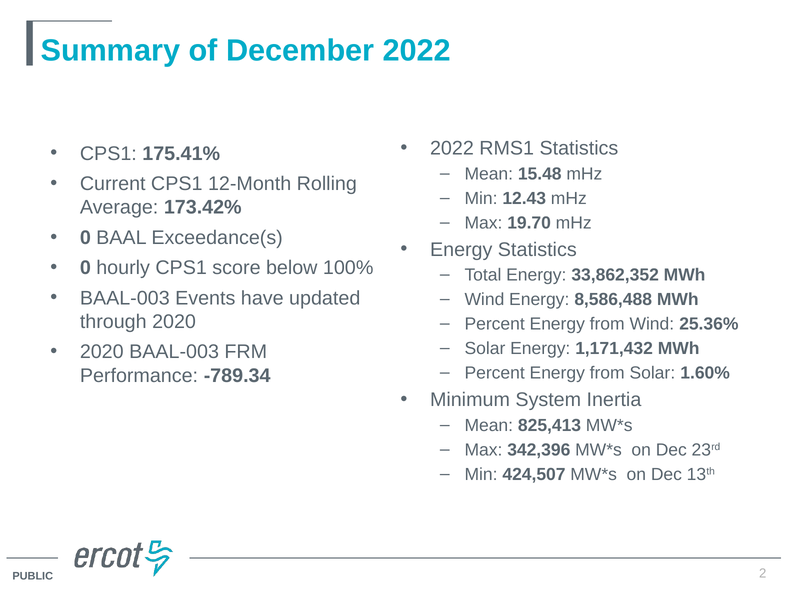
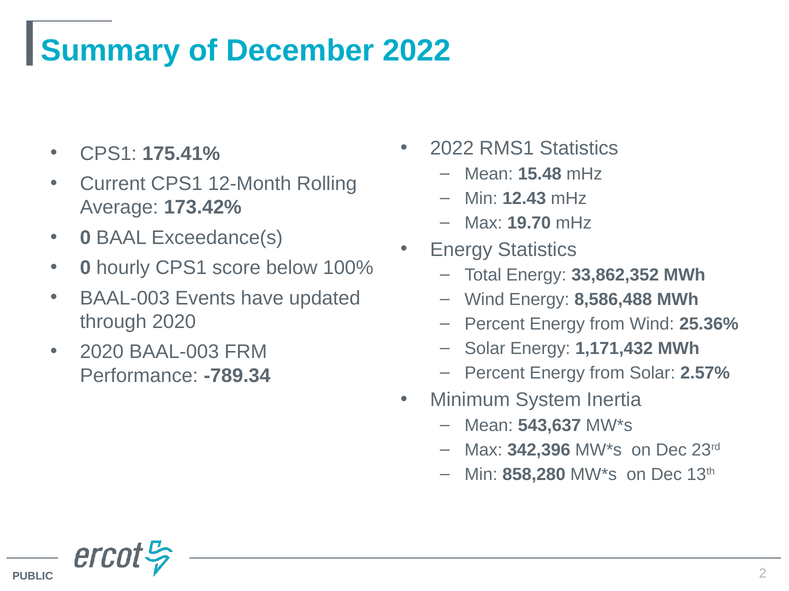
1.60%: 1.60% -> 2.57% (705, 374)
825,413: 825,413 -> 543,637 (550, 426)
424,507: 424,507 -> 858,280 (534, 475)
